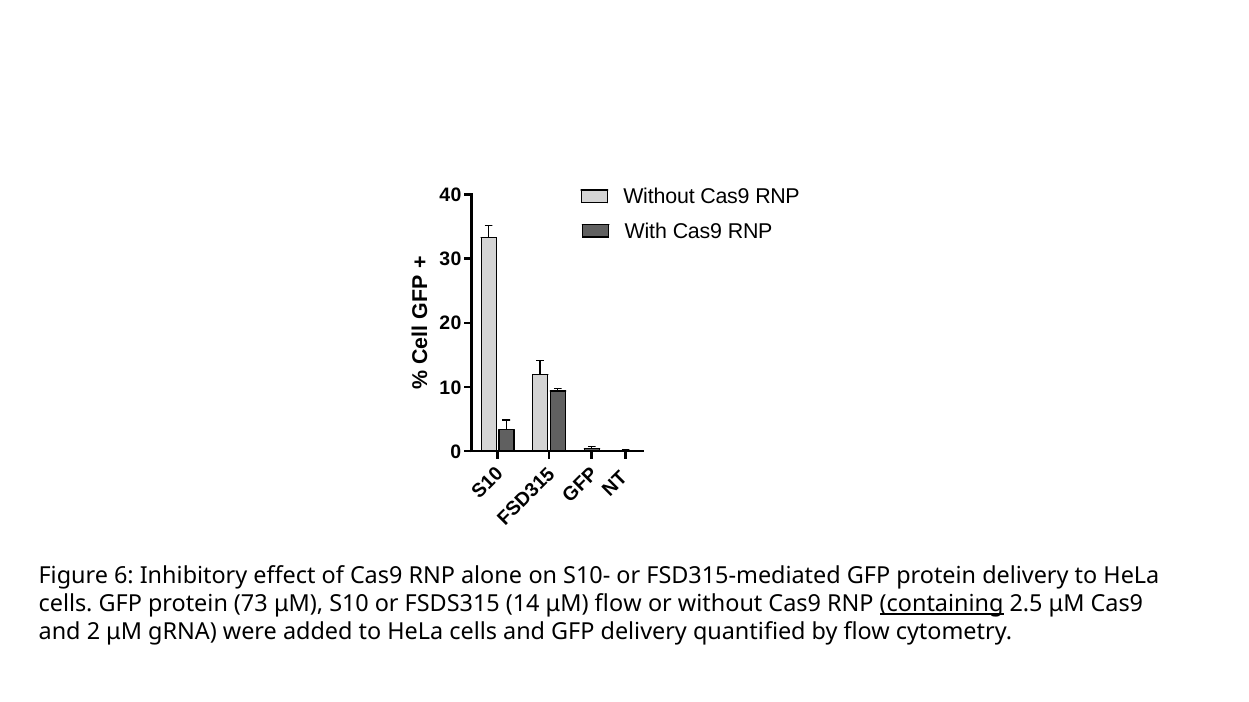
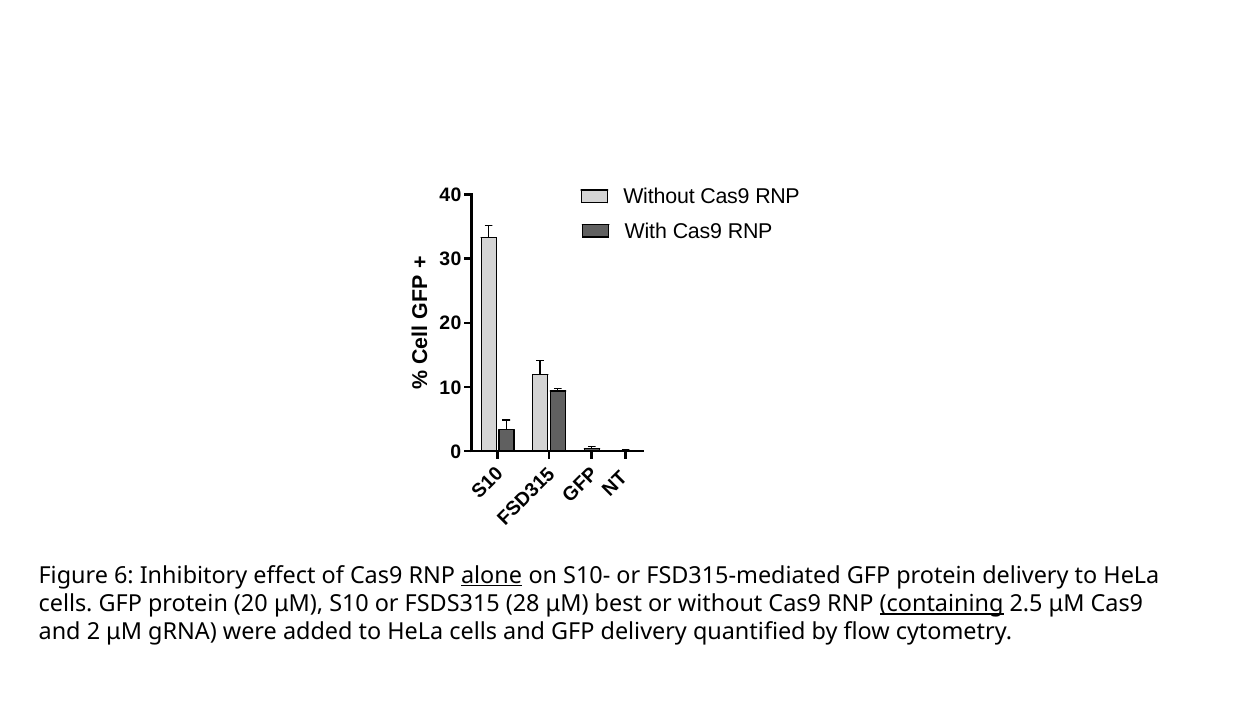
alone underline: none -> present (492, 576)
protein 73: 73 -> 20 (251, 604)
14: 14 -> 28 (523, 604)
μM flow: flow -> best (618, 604)
